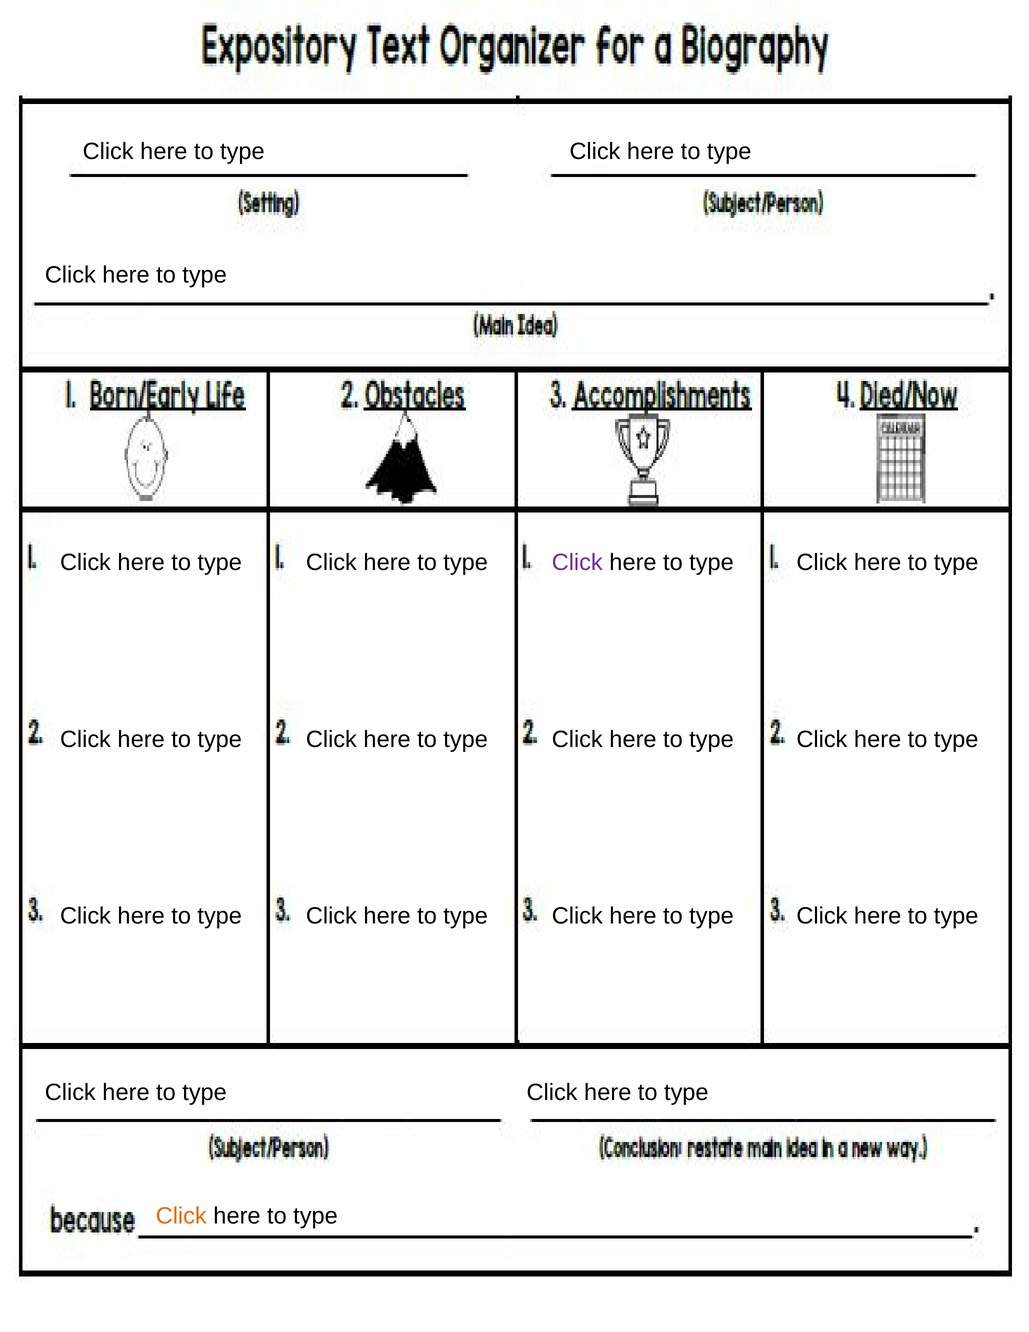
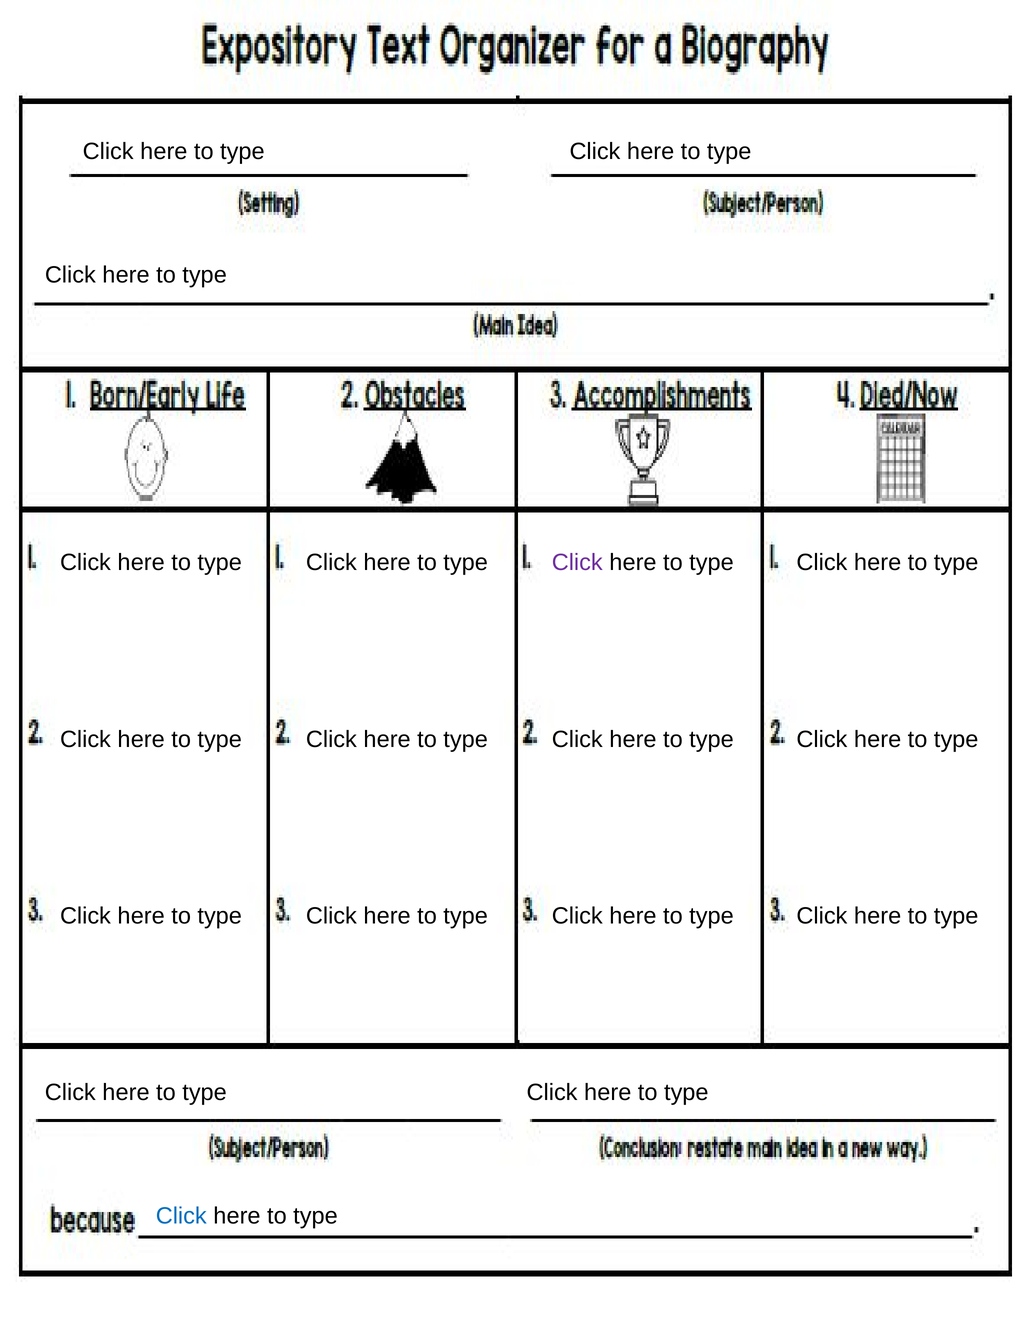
Click colour: orange -> blue (181, 1216)
